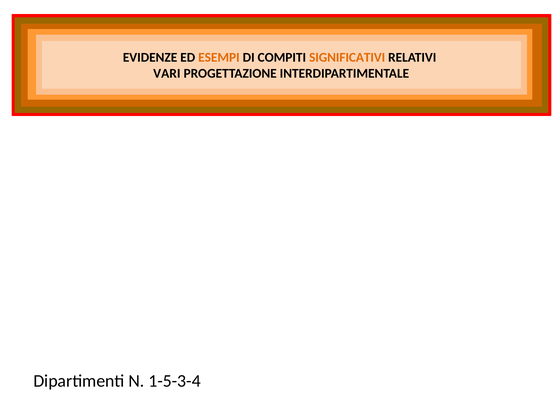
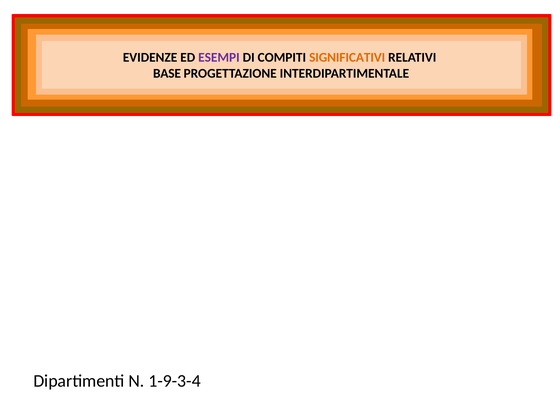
ESEMPI colour: orange -> purple (219, 58)
VARI: VARI -> BASE (167, 74)
1-5-3-4: 1-5-3-4 -> 1-9-3-4 (175, 381)
